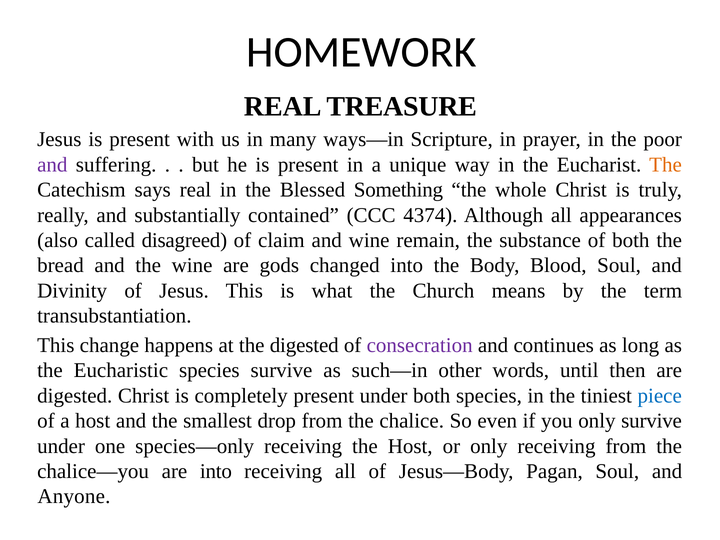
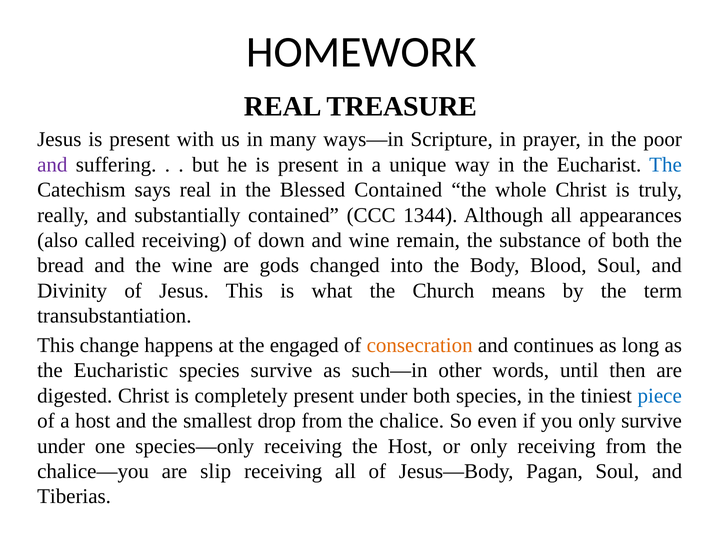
The colour: orange -> blue (666, 165)
Blessed Something: Something -> Contained (398, 190)
4374: 4374 -> 1344 (430, 215)
called disagreed: disagreed -> receiving (184, 240)
claim: claim -> down (281, 240)
the digested: digested -> engaged (304, 345)
consecration colour: purple -> orange (420, 345)
are into: into -> slip (216, 471)
Anyone: Anyone -> Tiberias (74, 496)
